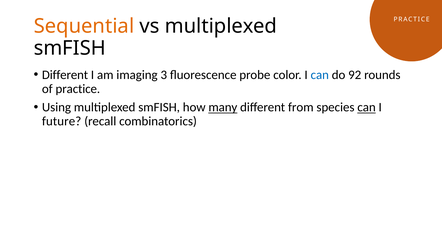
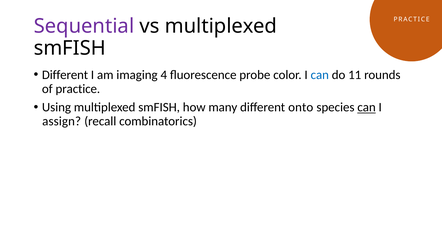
Sequential colour: orange -> purple (84, 26)
3: 3 -> 4 (164, 75)
92: 92 -> 11 (355, 75)
many underline: present -> none (223, 107)
from: from -> onto (301, 107)
future: future -> assign (62, 121)
